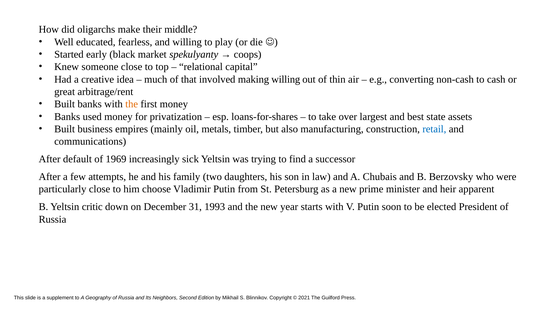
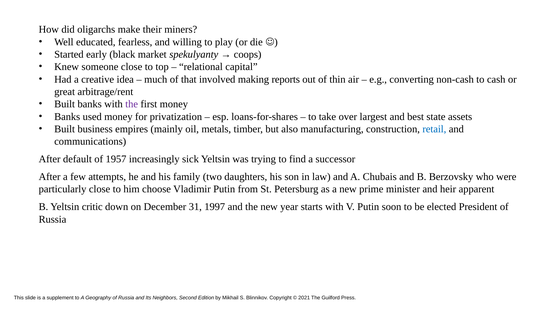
middle: middle -> miners (181, 30)
making willing: willing -> reports (286, 79)
the colour: orange -> purple (132, 104)
1969: 1969 -> 1957 (116, 159)
1993: 1993 -> 1997 (215, 207)
